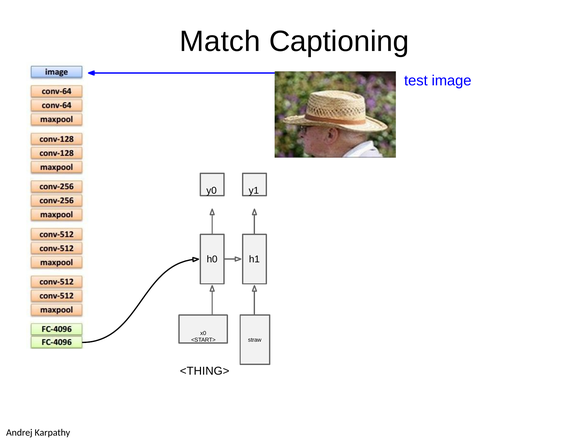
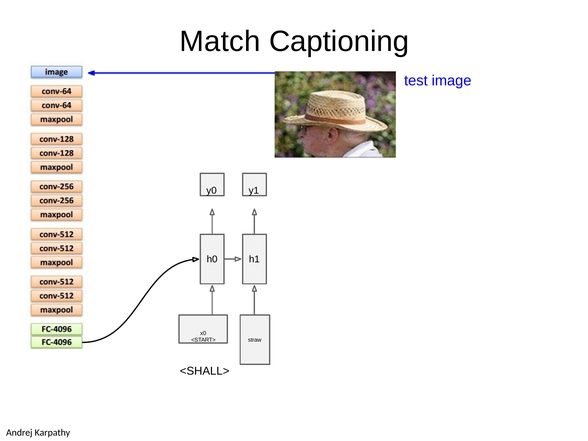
<THING>: <THING> -> <SHALL> (205, 371)
